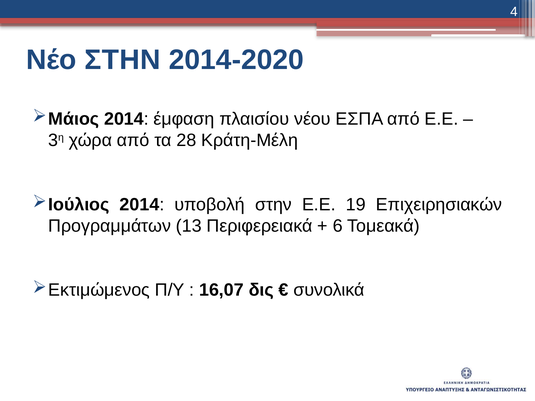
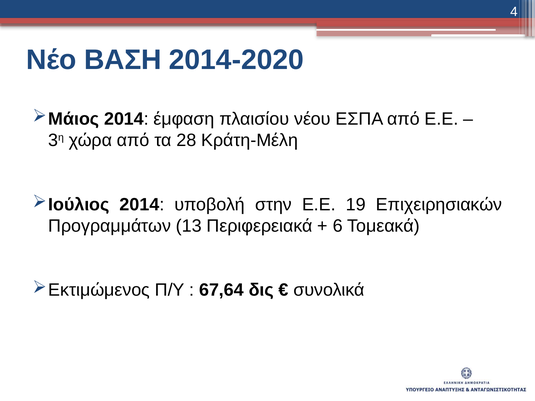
Νέο ΣΤΗΝ: ΣΤΗΝ -> ΒΑΣΗ (123, 60)
16,07: 16,07 -> 67,64 (221, 290)
